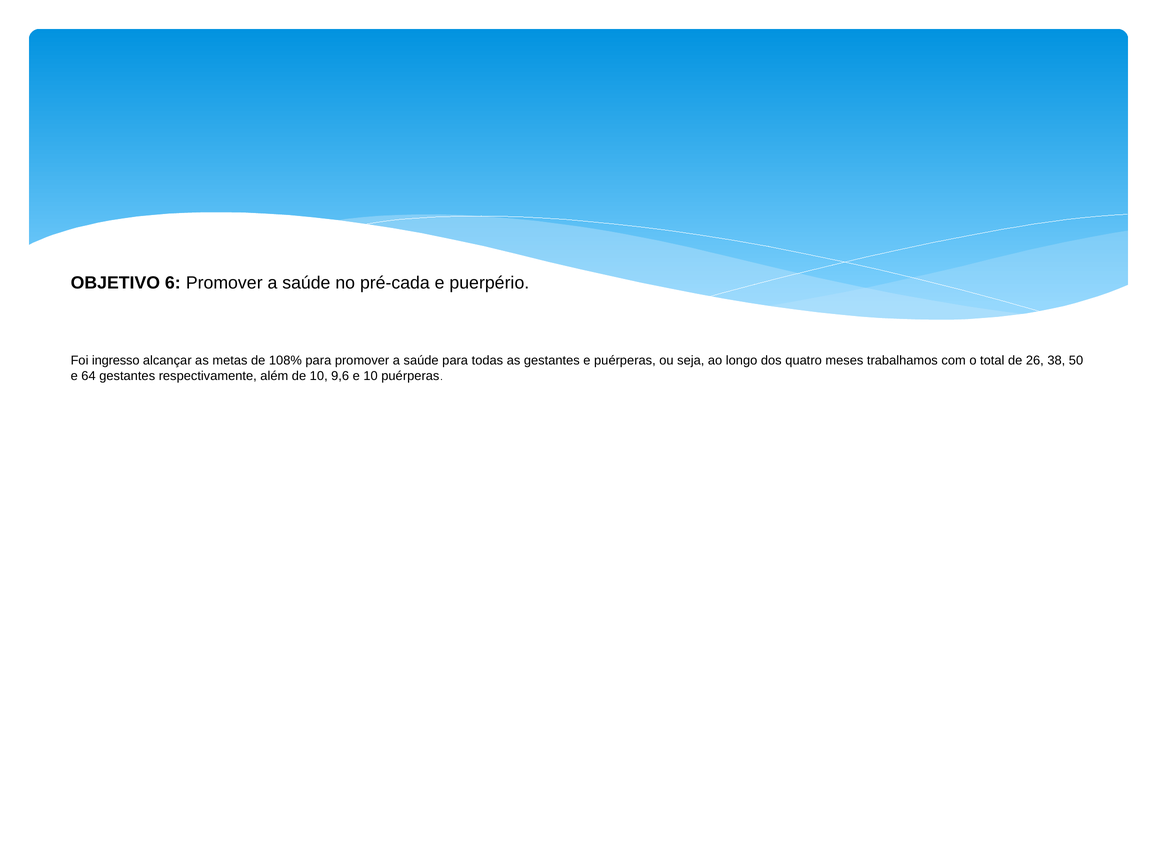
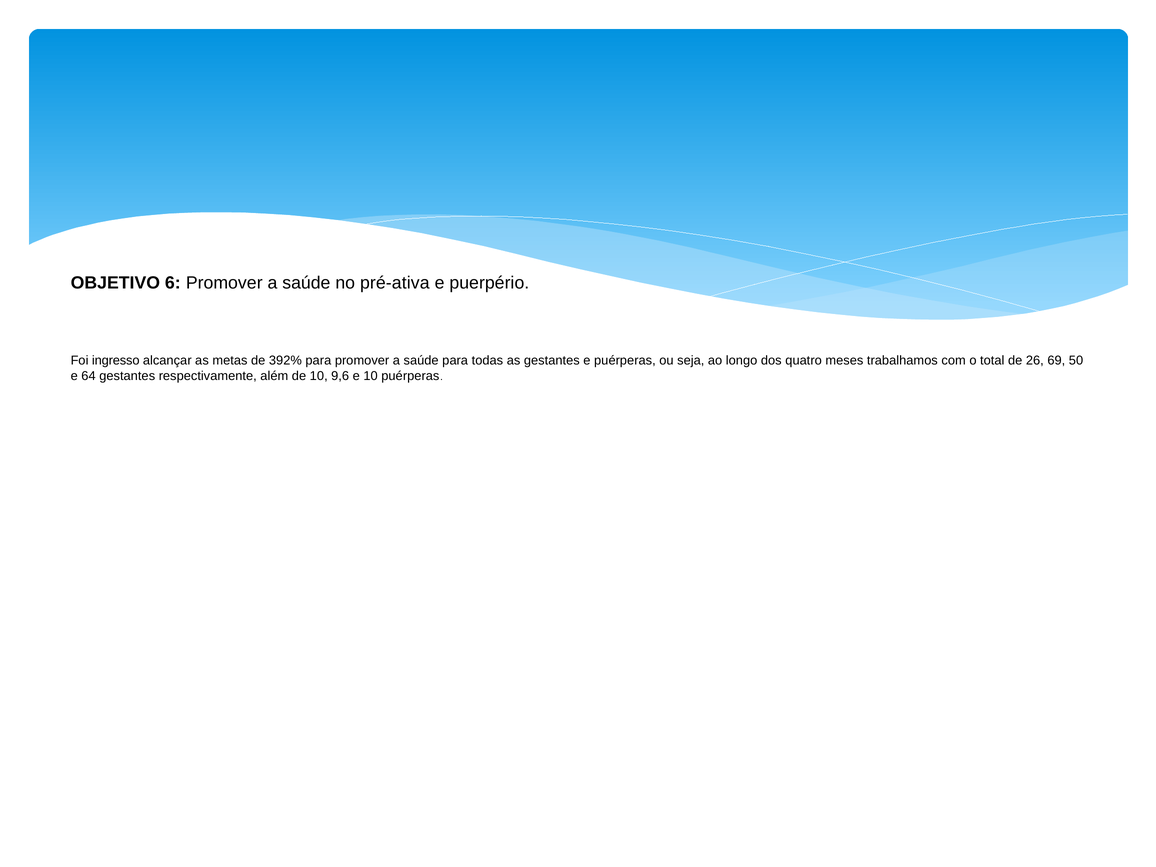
pré-cada: pré-cada -> pré-ativa (395, 283)
108%: 108% -> 392% (285, 361)
38: 38 -> 69 (1056, 361)
